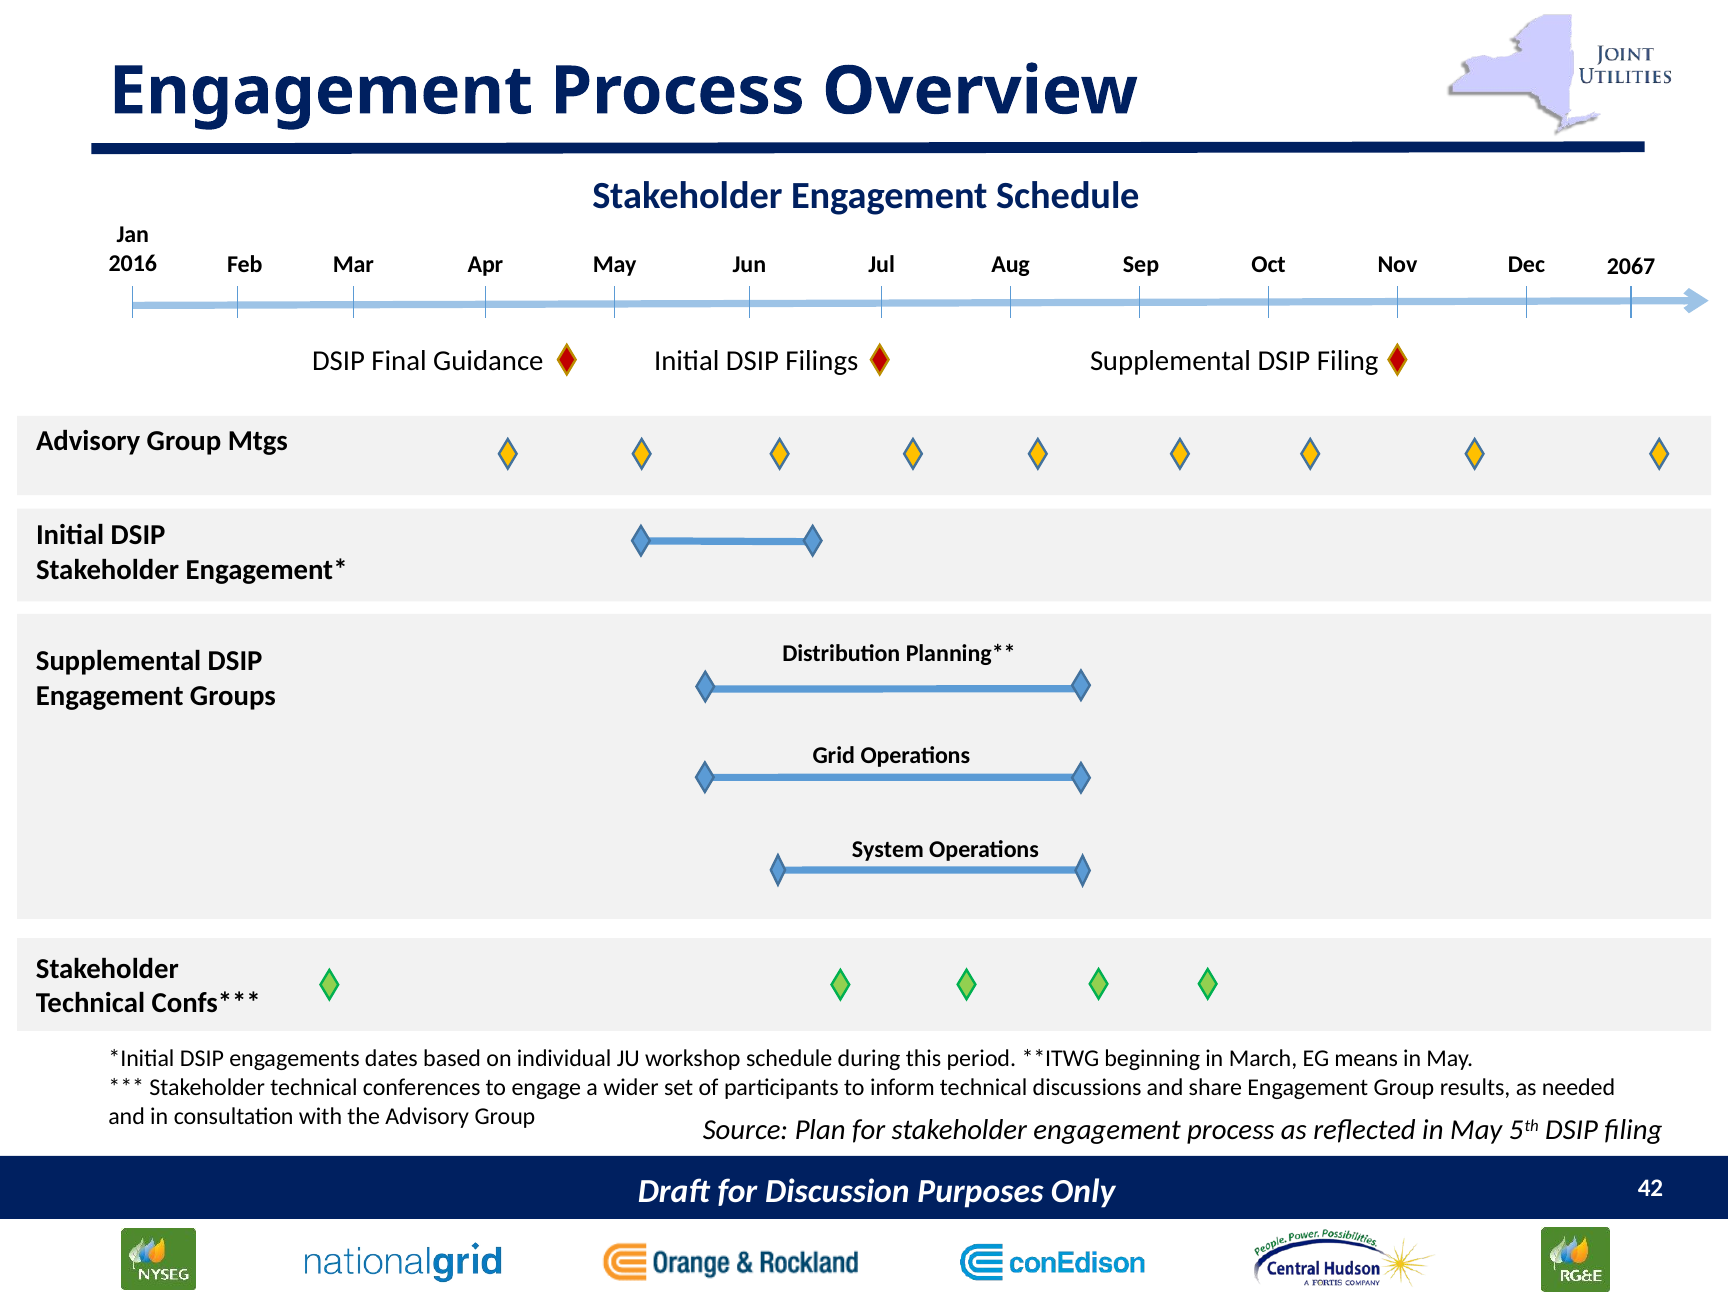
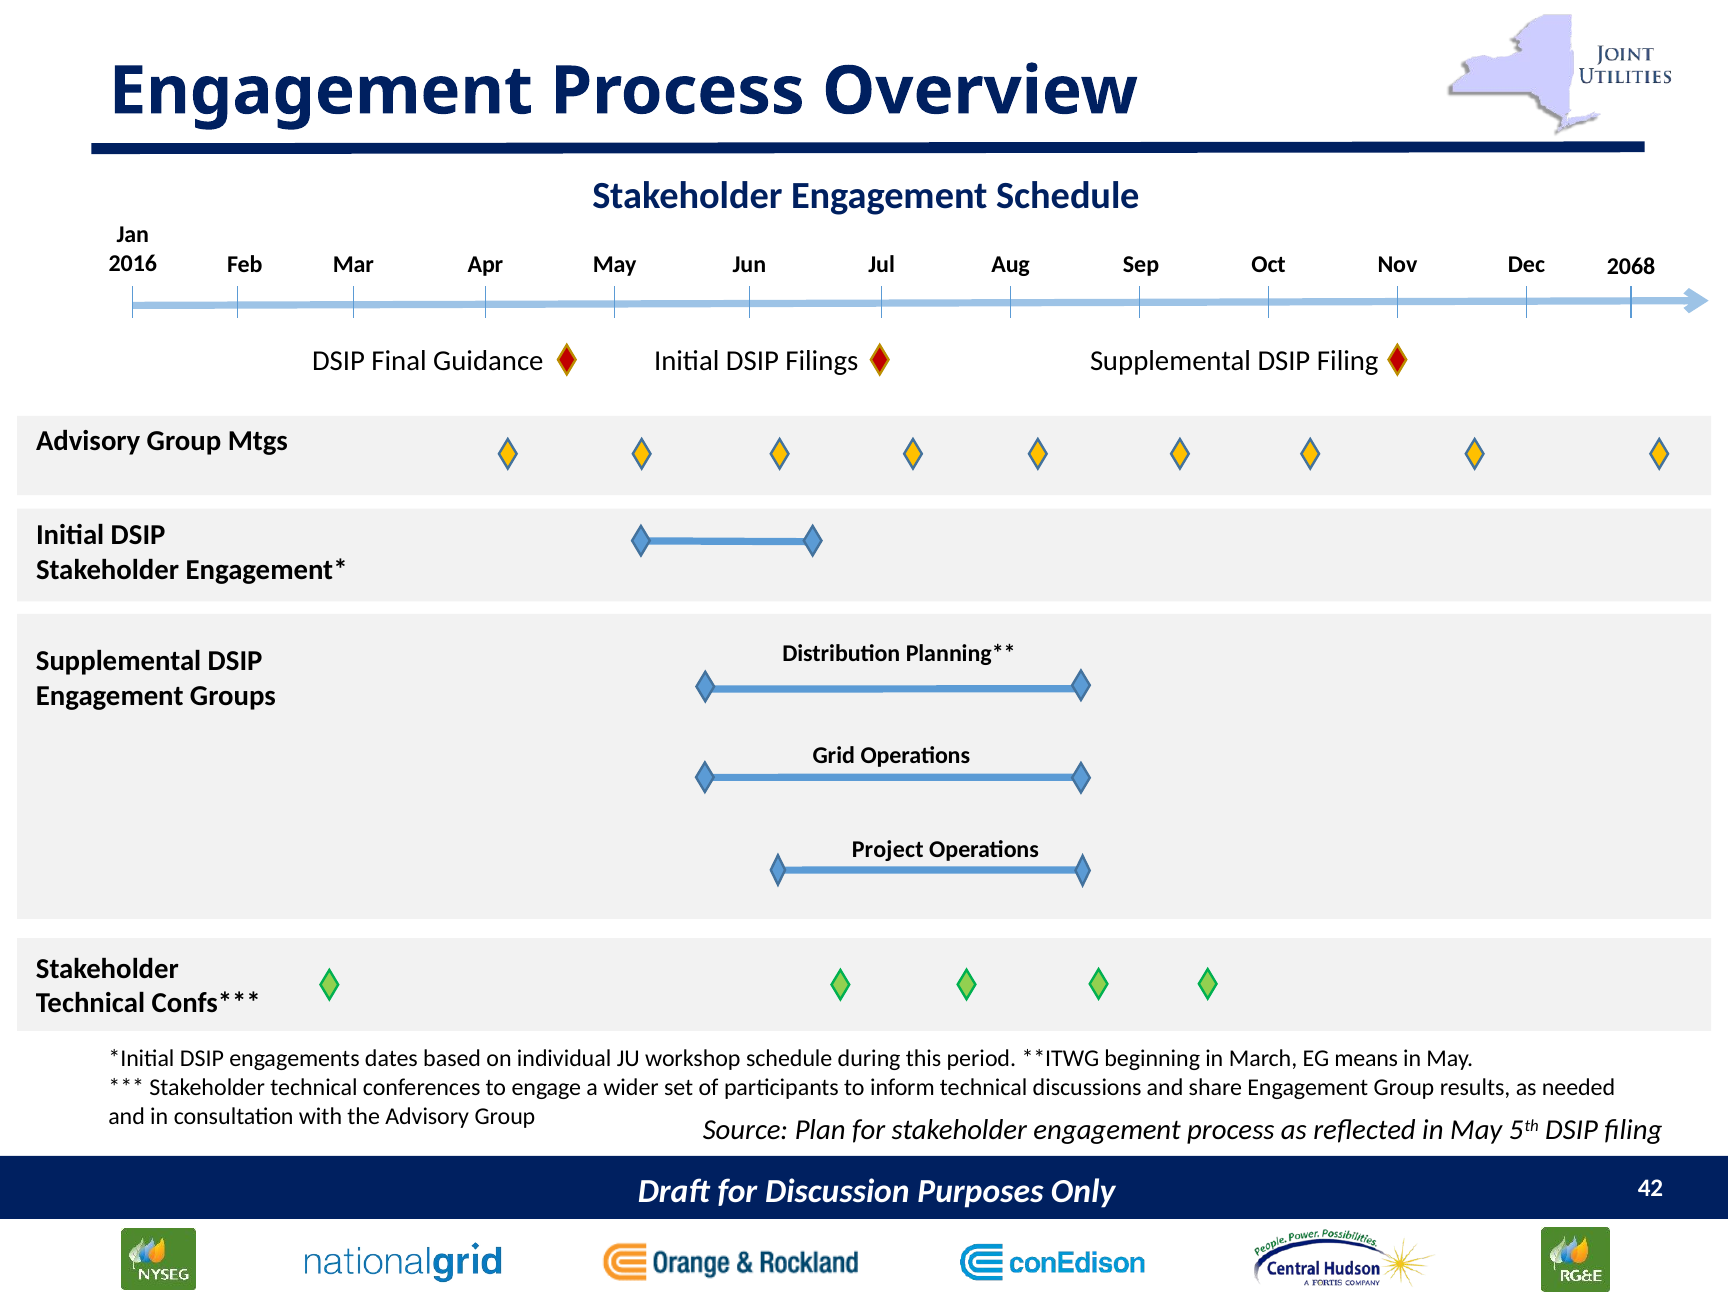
2067: 2067 -> 2068 (1631, 267)
System: System -> Project (888, 850)
